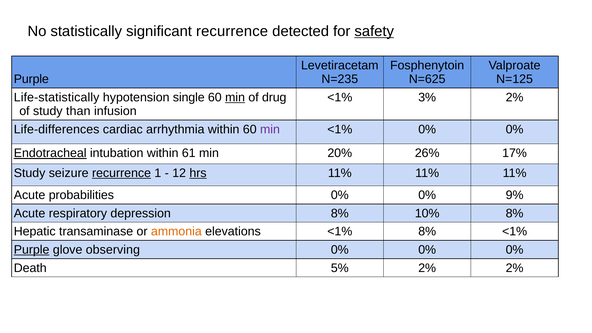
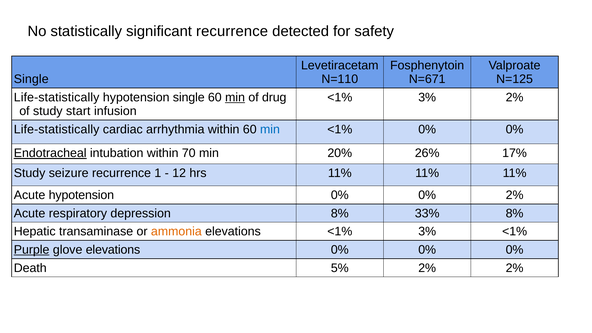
safety underline: present -> none (374, 31)
Purple: Purple -> Single (31, 79)
N=235: N=235 -> N=110 (340, 79)
N=625: N=625 -> N=671 (427, 79)
than: than -> start (78, 111)
Life-differences: Life-differences -> Life-statistically (57, 129)
min colour: purple -> blue (270, 129)
61: 61 -> 70 (189, 153)
recurrence underline: present -> none (121, 173)
hrs underline: present -> none (198, 173)
Acute probabilities: probabilities -> hypotension (81, 195)
0% 9%: 9% -> 2% (515, 195)
10%: 10% -> 33% (427, 213)
elevations <1% 8%: 8% -> 3% (427, 232)
glove observing: observing -> elevations (113, 250)
